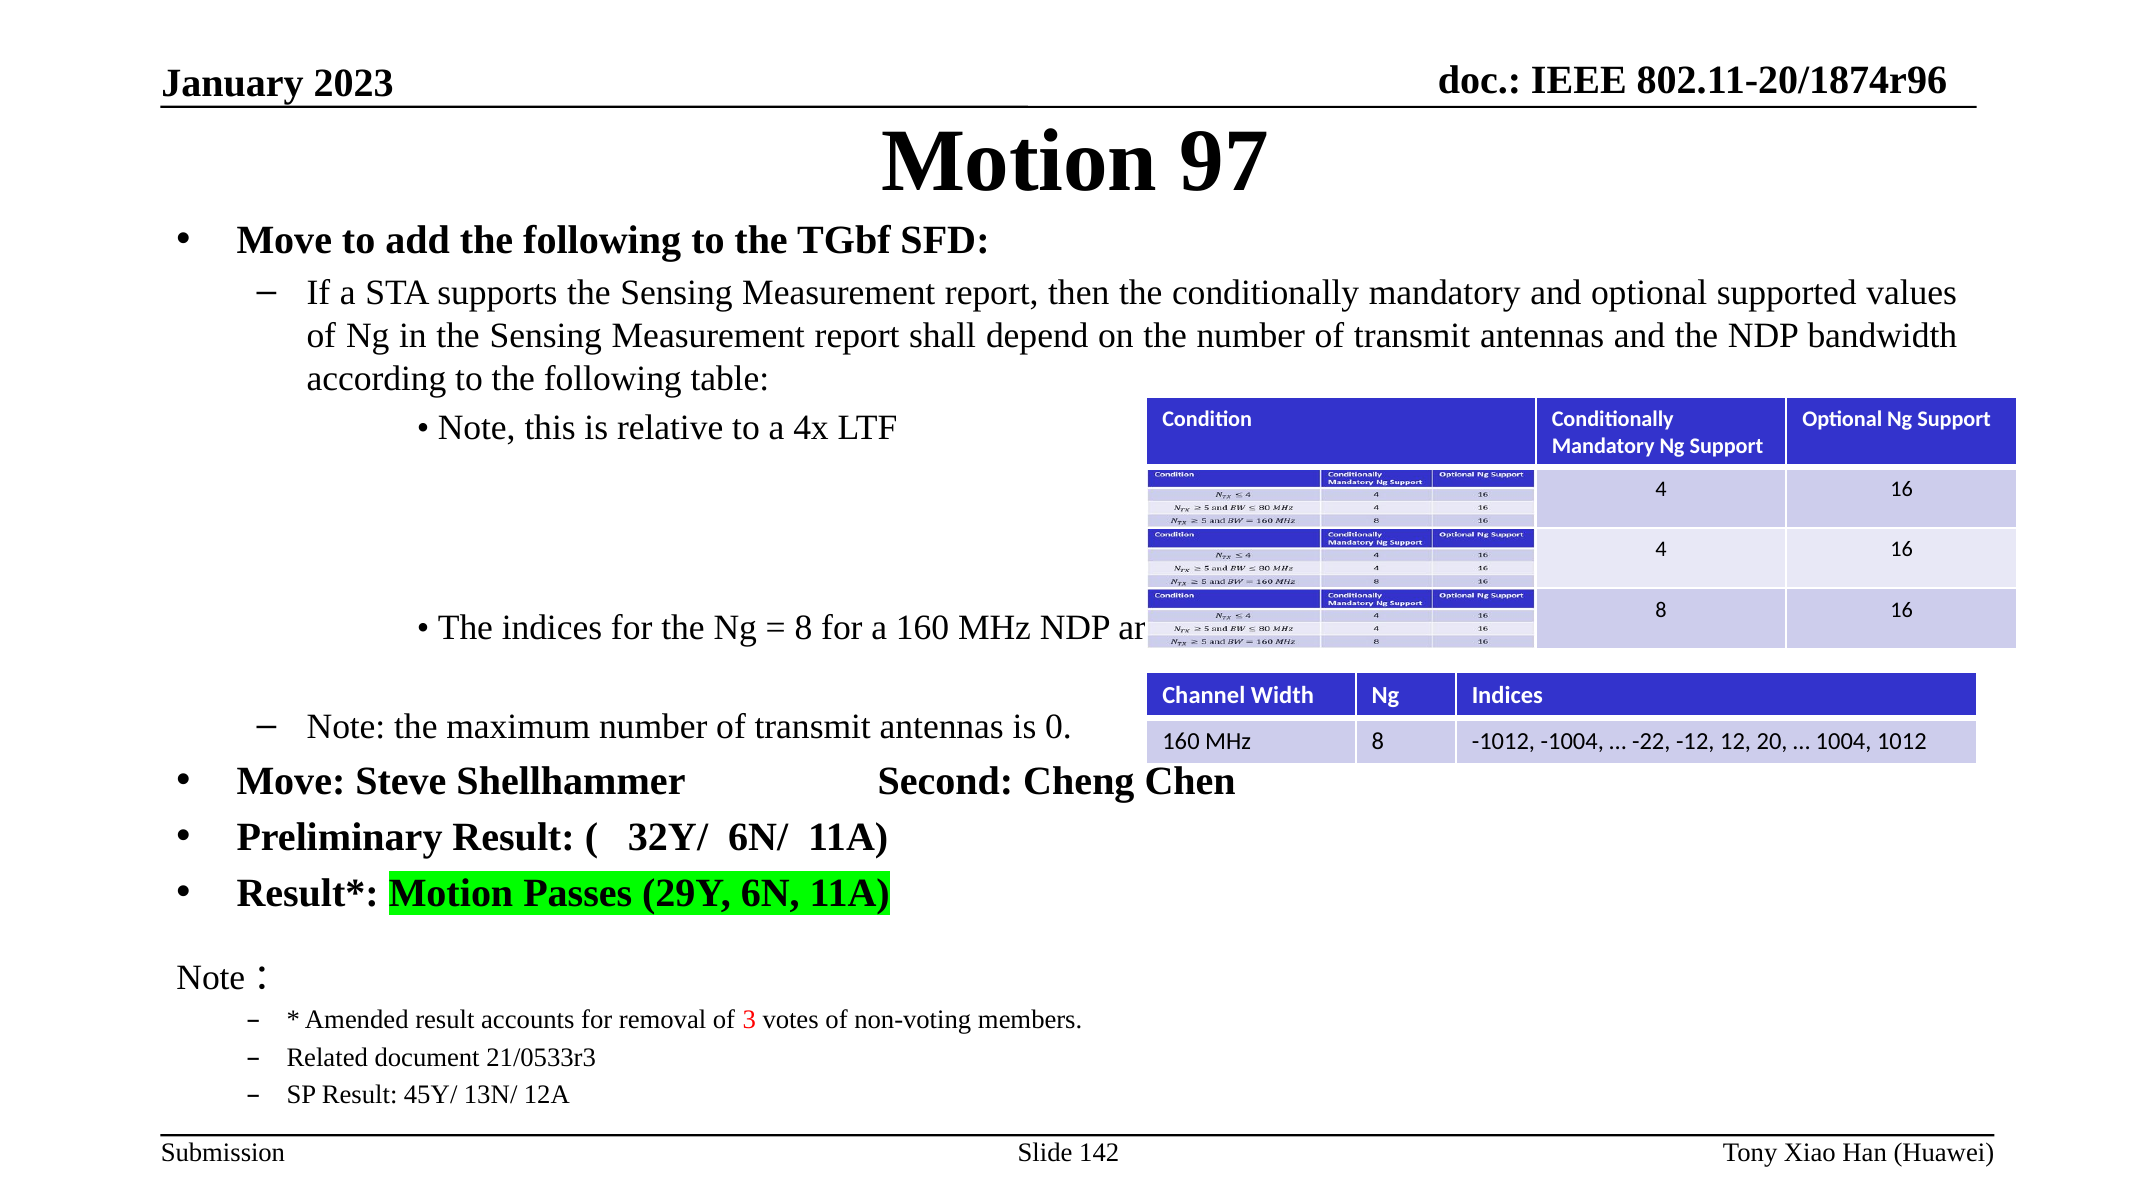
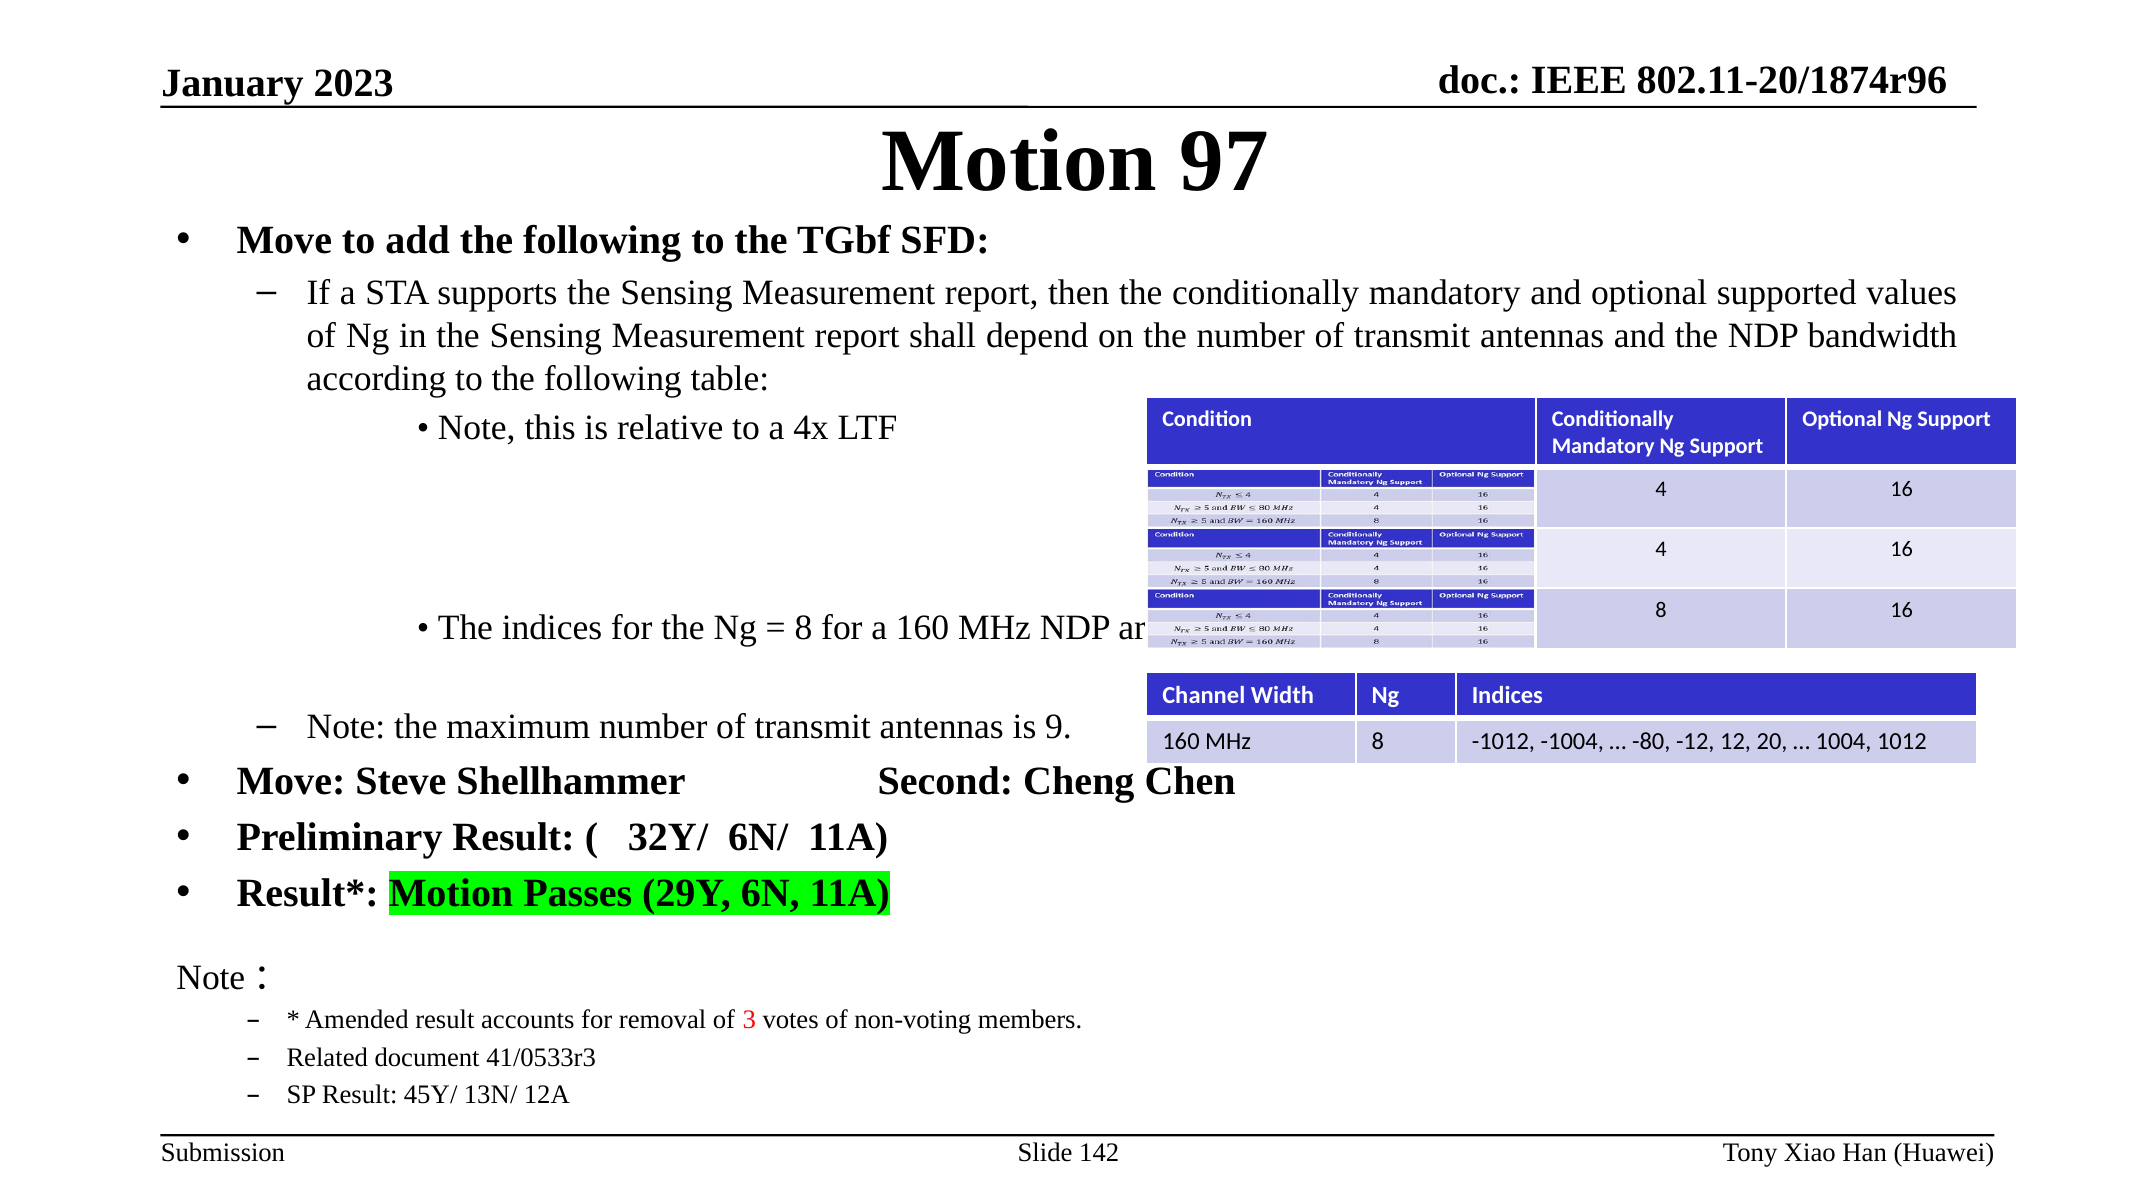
0: 0 -> 9 (1058, 727)
-22: -22 -> -80 (1651, 741)
21/0533r3: 21/0533r3 -> 41/0533r3 (541, 1058)
